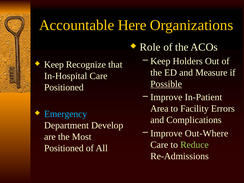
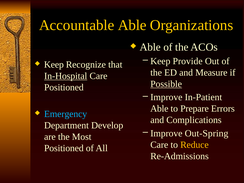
Accountable Here: Here -> Able (132, 25)
Role: Role -> Able (150, 47)
Holders: Holders -> Provide (188, 61)
In-Hospital underline: none -> present (66, 76)
Area: Area -> Able (159, 109)
Facility: Facility -> Prepare (195, 109)
Out-Where: Out-Where -> Out-Spring (207, 133)
Reduce colour: light green -> yellow (194, 145)
